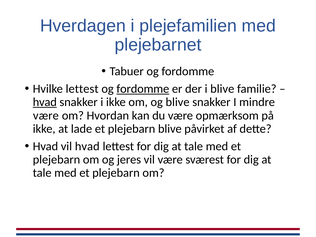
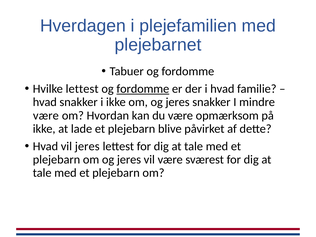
i blive: blive -> hvad (222, 89)
hvad underline: present -> none (45, 102)
ikke om og blive: blive -> jeres (178, 102)
vil hvad: hvad -> jeres (87, 146)
